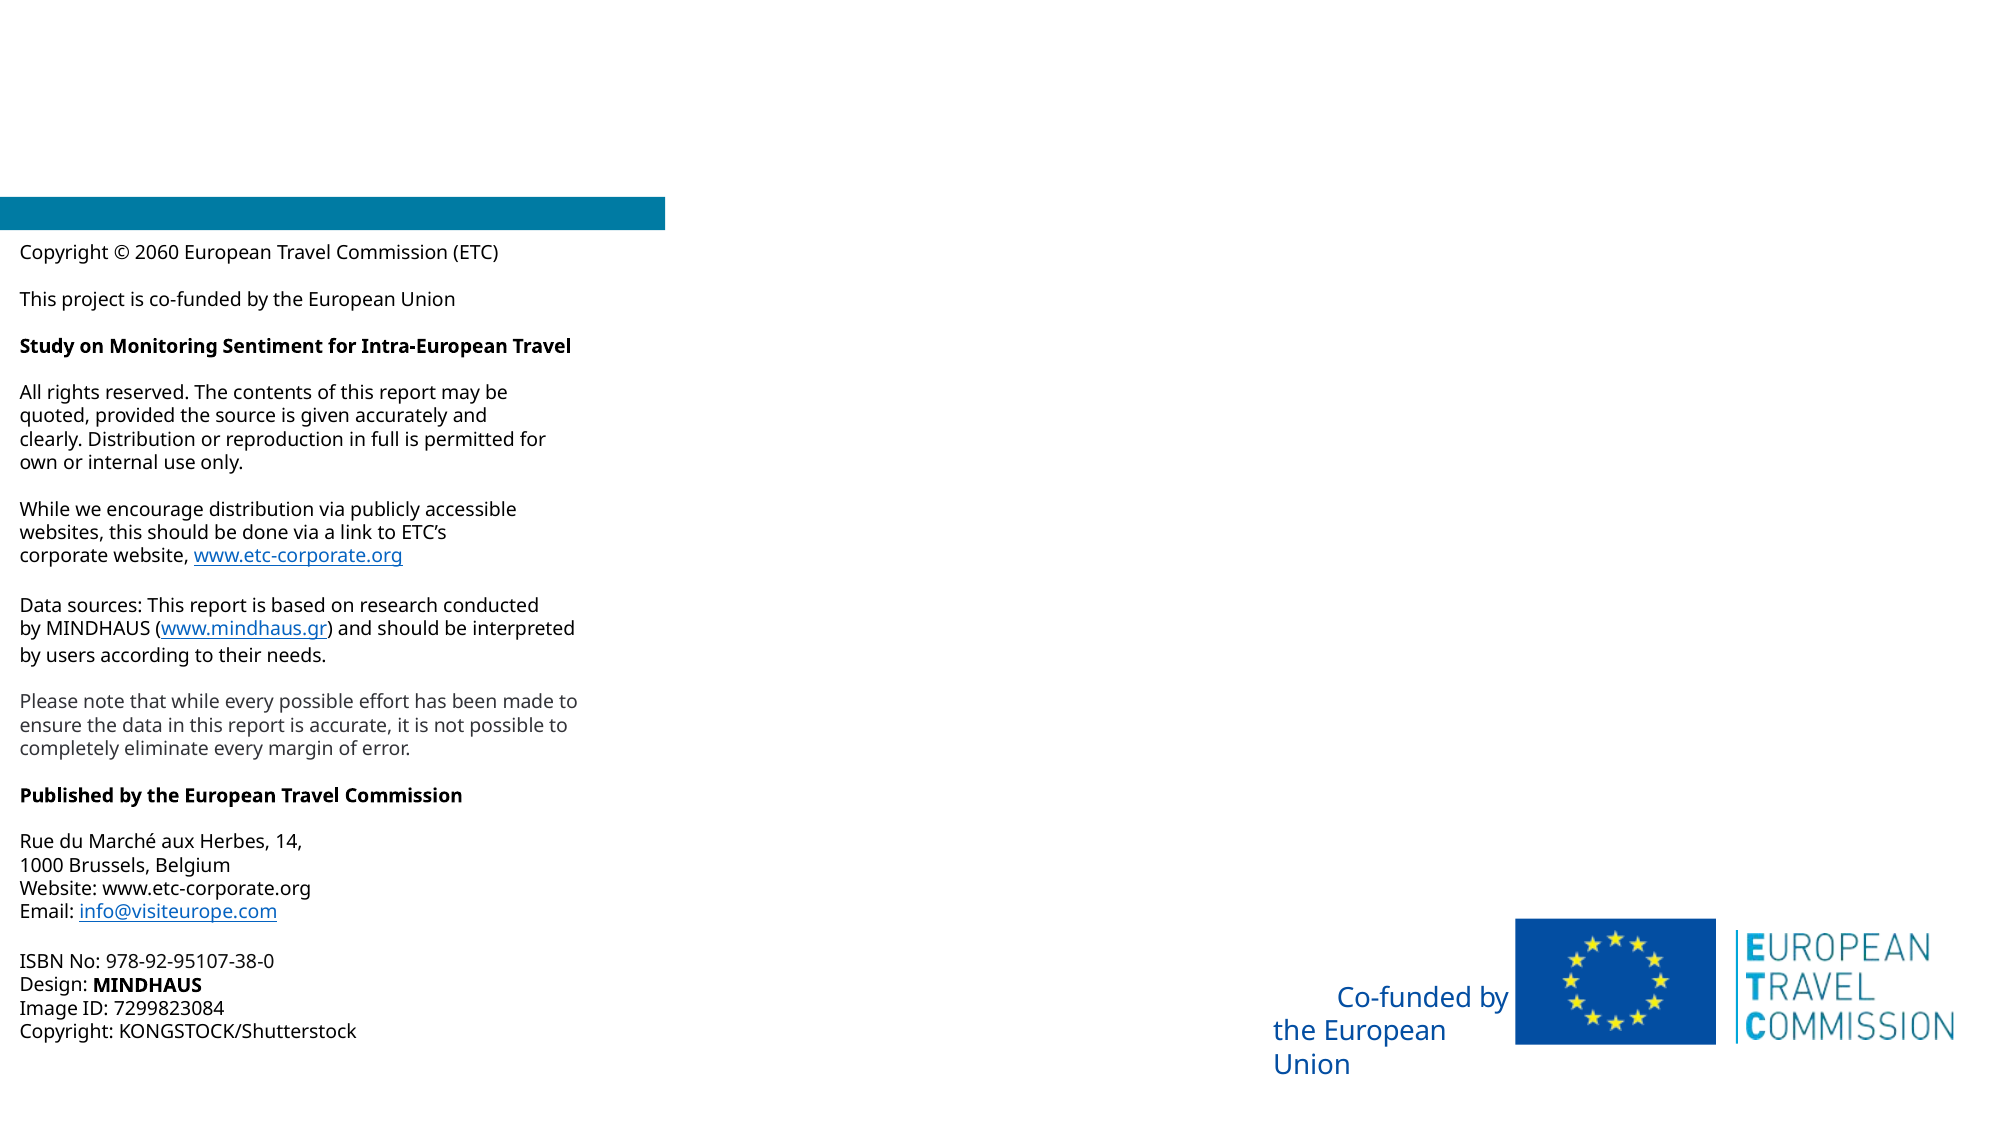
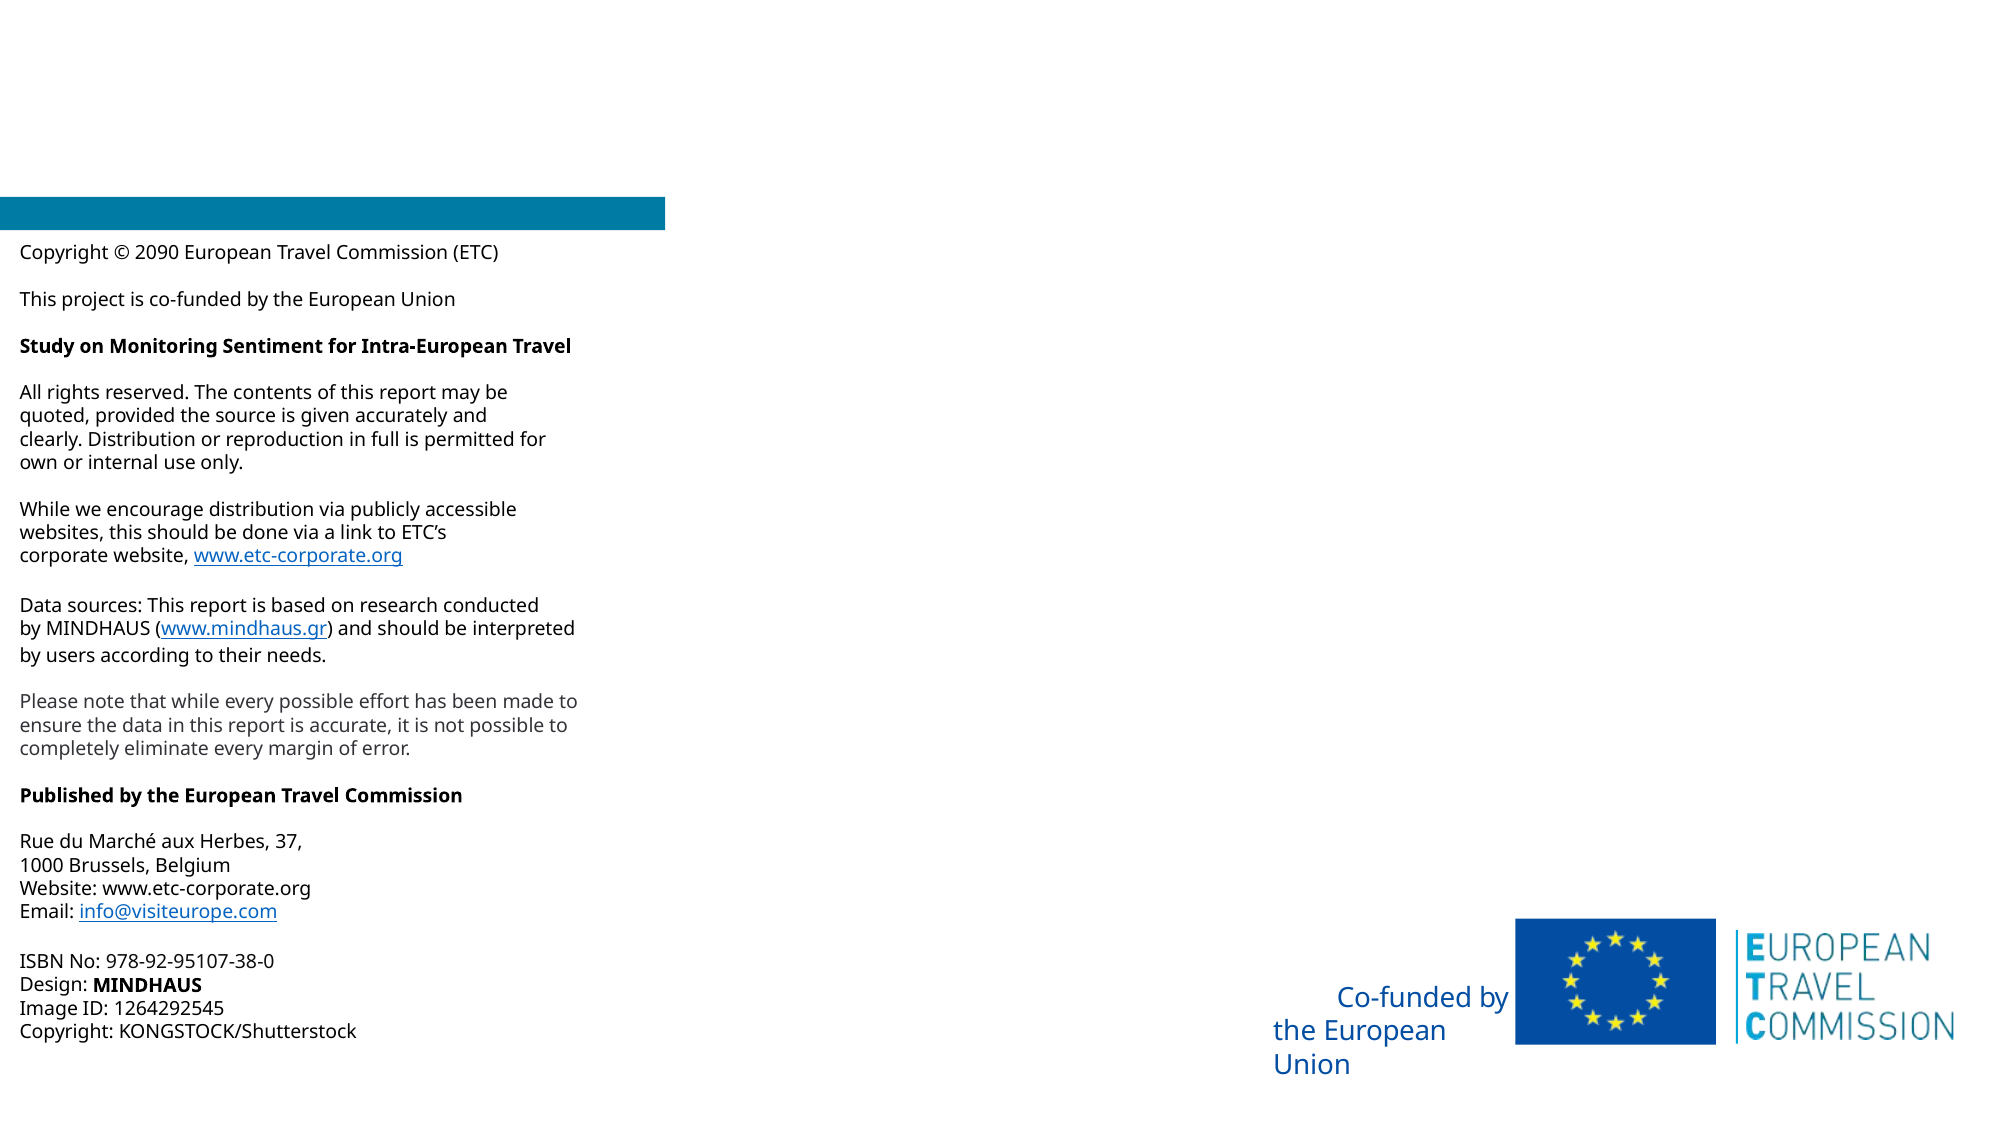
2060: 2060 -> 2090 (157, 253)
14: 14 -> 37 (289, 843)
7299823084: 7299823084 -> 1264292545 (169, 1009)
